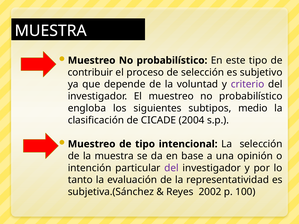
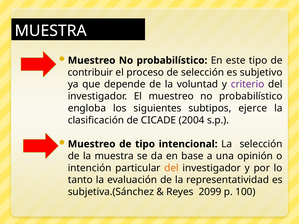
medio: medio -> ejerce (253, 108)
del colour: purple -> orange (172, 168)
2002: 2002 -> 2099 (210, 192)
